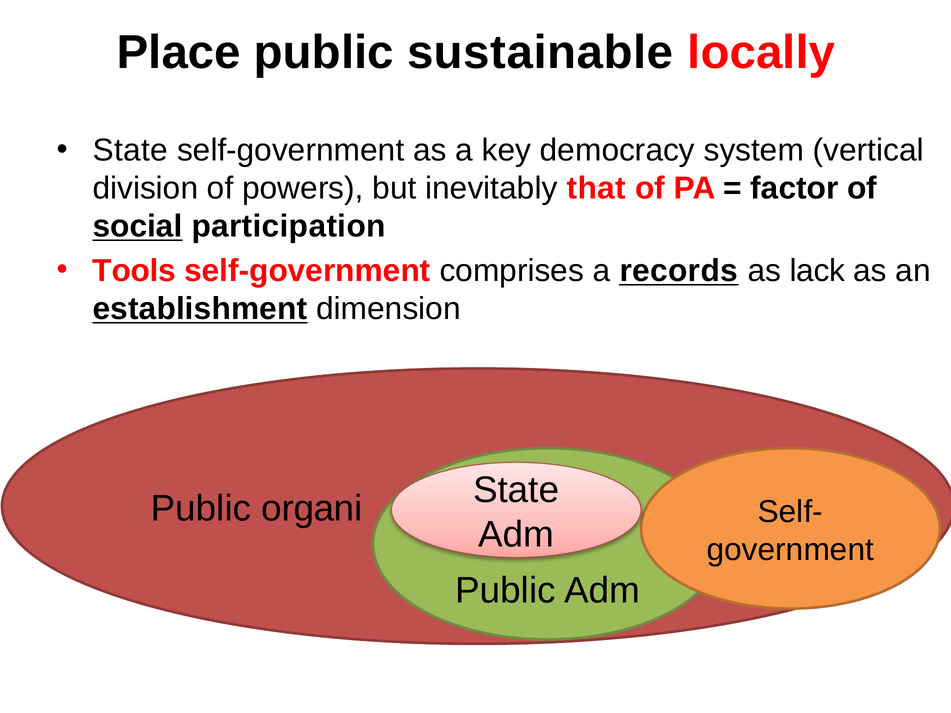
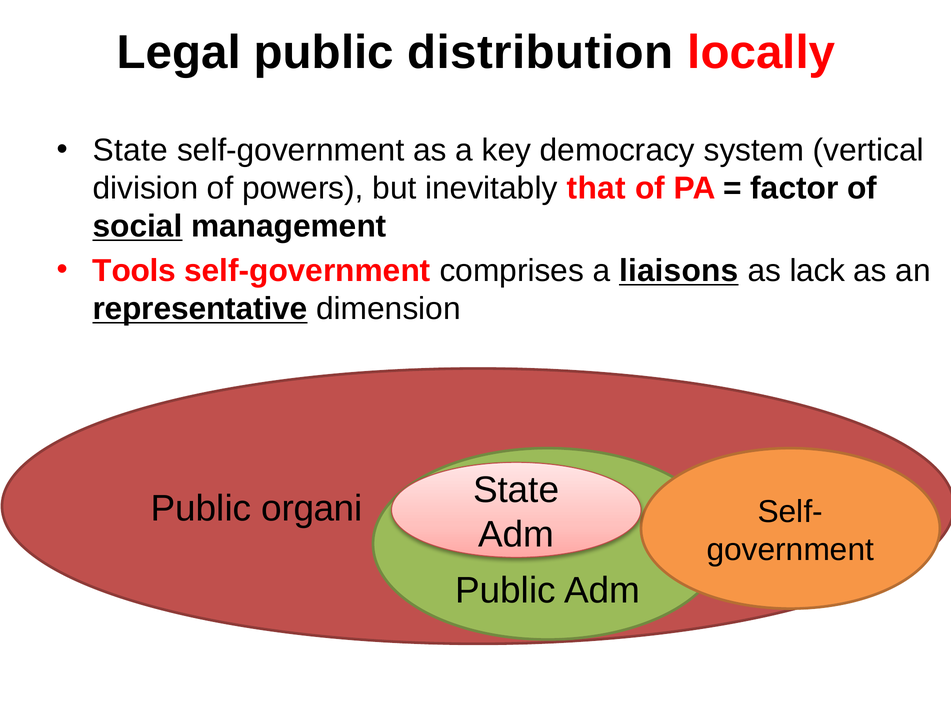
Place: Place -> Legal (179, 53)
sustainable: sustainable -> distribution (540, 53)
participation: participation -> management (289, 226)
records: records -> liaisons (679, 271)
establishment: establishment -> representative (200, 309)
